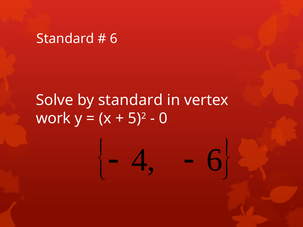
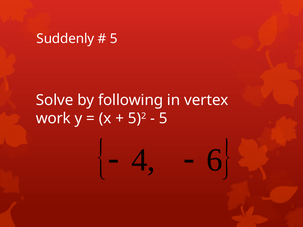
Standard: Standard -> Suddenly (65, 39)
6: 6 -> 5 (114, 39)
by standard: standard -> following (131, 100)
0: 0 -> 5 (163, 118)
